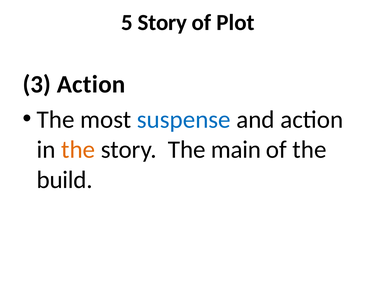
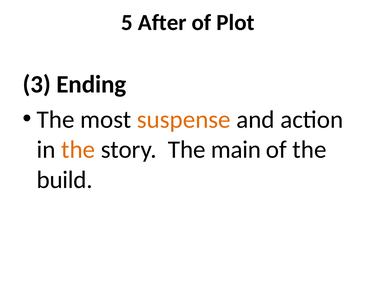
5 Story: Story -> After (162, 23)
3 Action: Action -> Ending (91, 84)
suspense colour: blue -> orange (184, 120)
